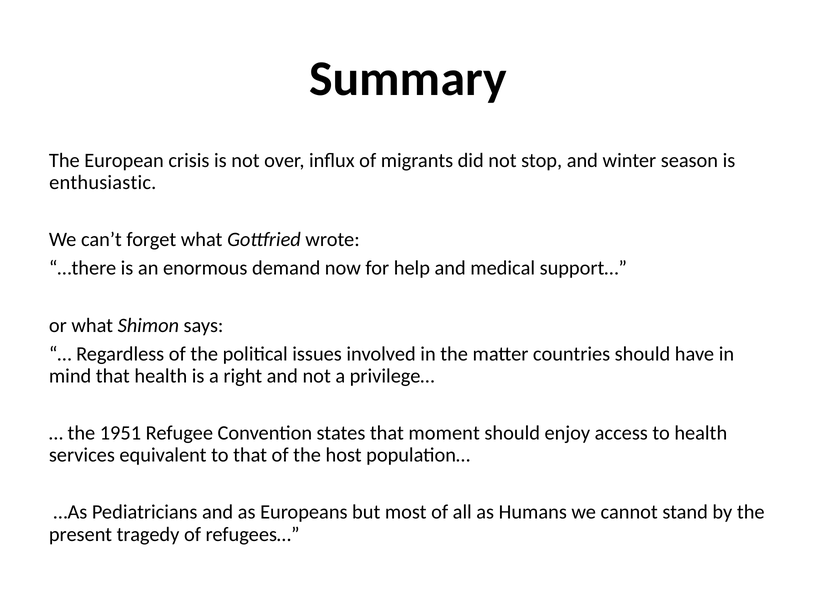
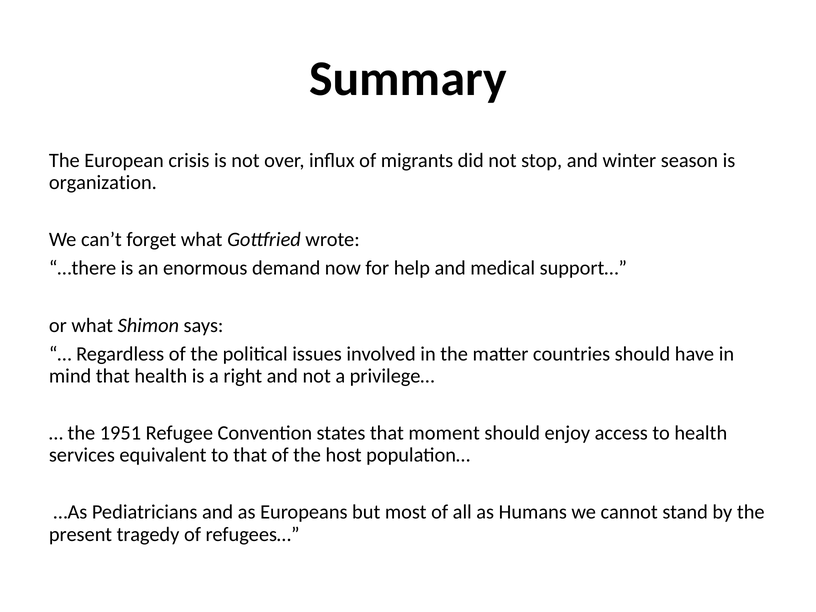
enthusiastic: enthusiastic -> organization (103, 183)
